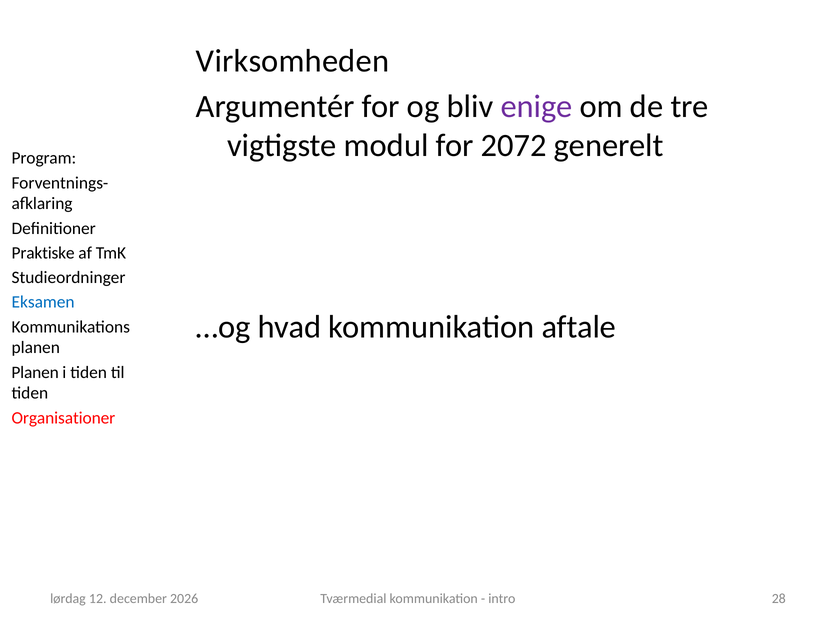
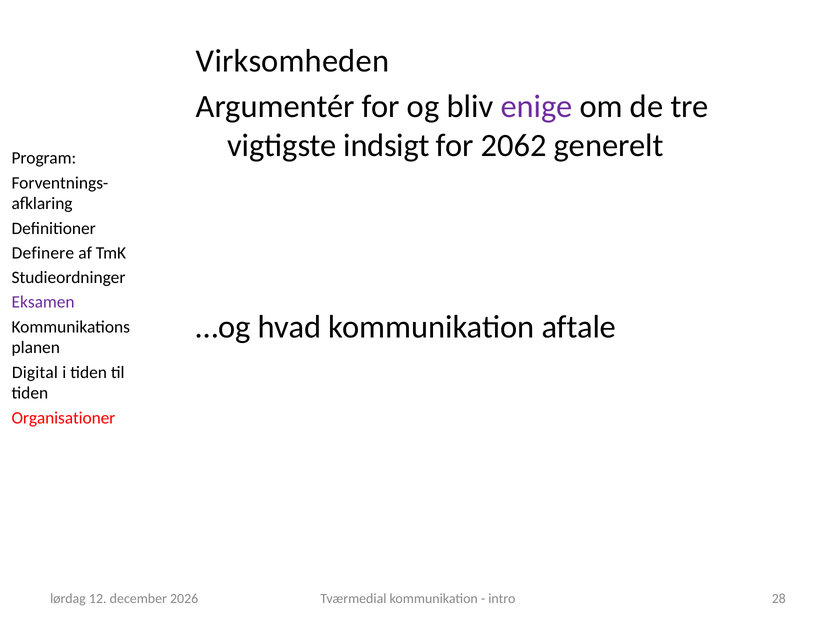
modul: modul -> indsigt (386, 145)
2072: 2072 -> 2062 (514, 145)
Praktiske: Praktiske -> Definere (43, 253)
Eksamen colour: blue -> purple (43, 302)
Planen: Planen -> Digital (35, 372)
